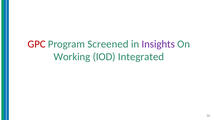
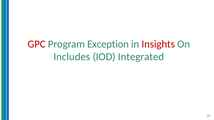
Screened: Screened -> Exception (108, 44)
Insights colour: purple -> red (158, 44)
Working: Working -> Includes (72, 57)
